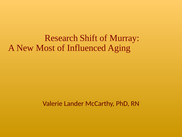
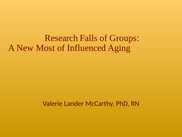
Shift: Shift -> Falls (89, 38)
Murray: Murray -> Groups (124, 38)
